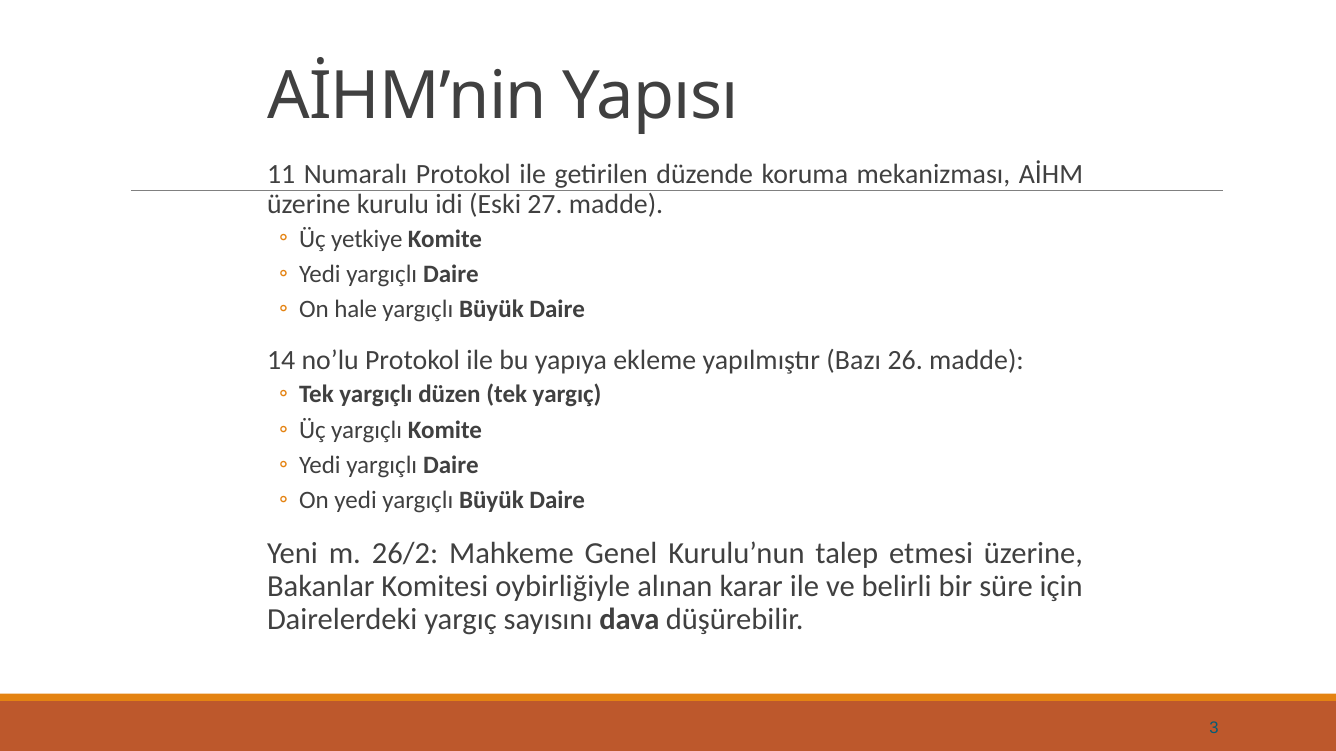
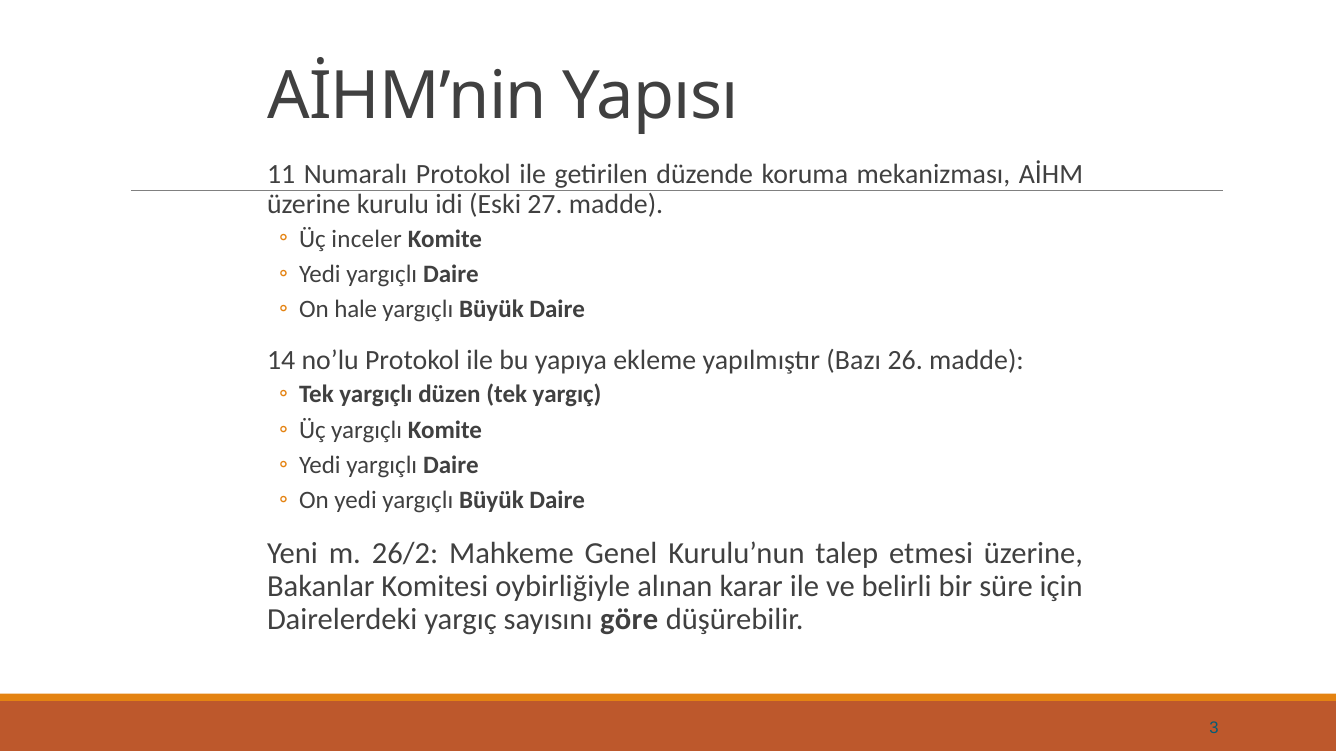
yetkiye: yetkiye -> inceler (367, 239)
dava: dava -> göre (629, 619)
